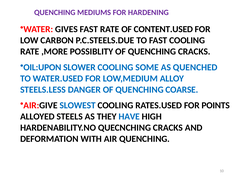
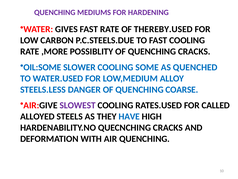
CONTENT.USED: CONTENT.USED -> THEREBY.USED (163, 29)
OIL:UPON: OIL:UPON -> OIL:SOME (42, 67)
SLOWEST colour: blue -> purple (78, 105)
POINTS: POINTS -> CALLED (216, 105)
